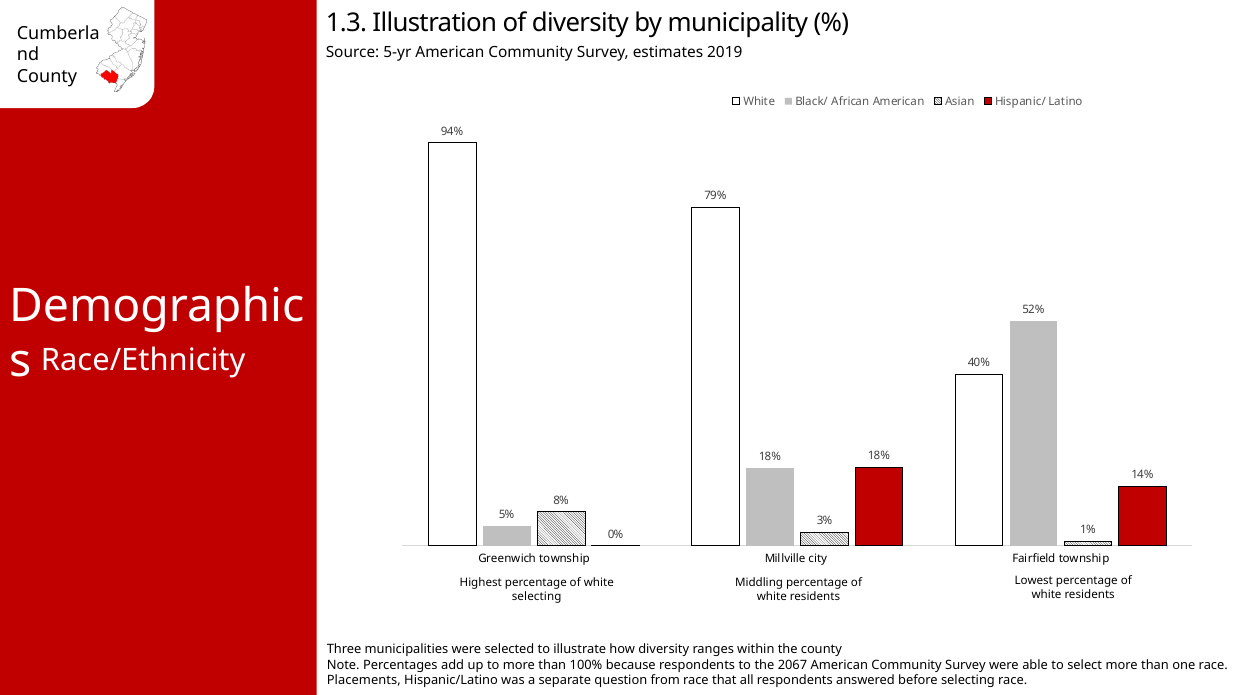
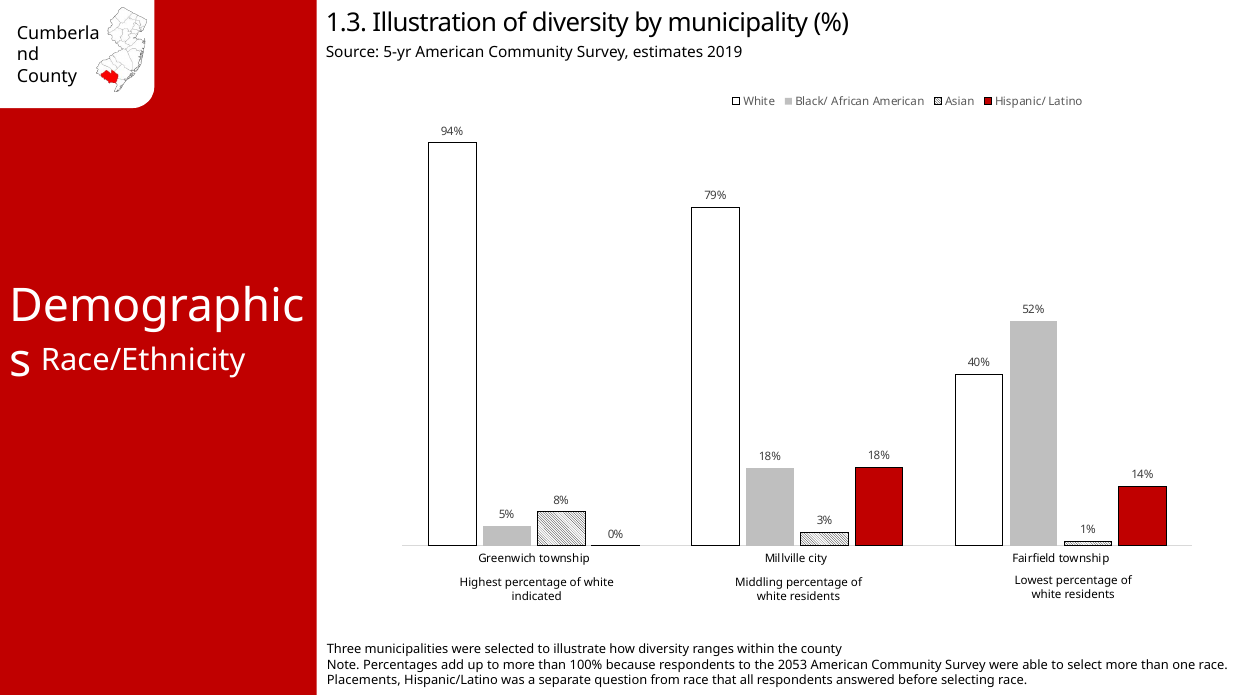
selecting: selecting -> indicated (537, 597)
2067: 2067 -> 2053 (792, 665)
